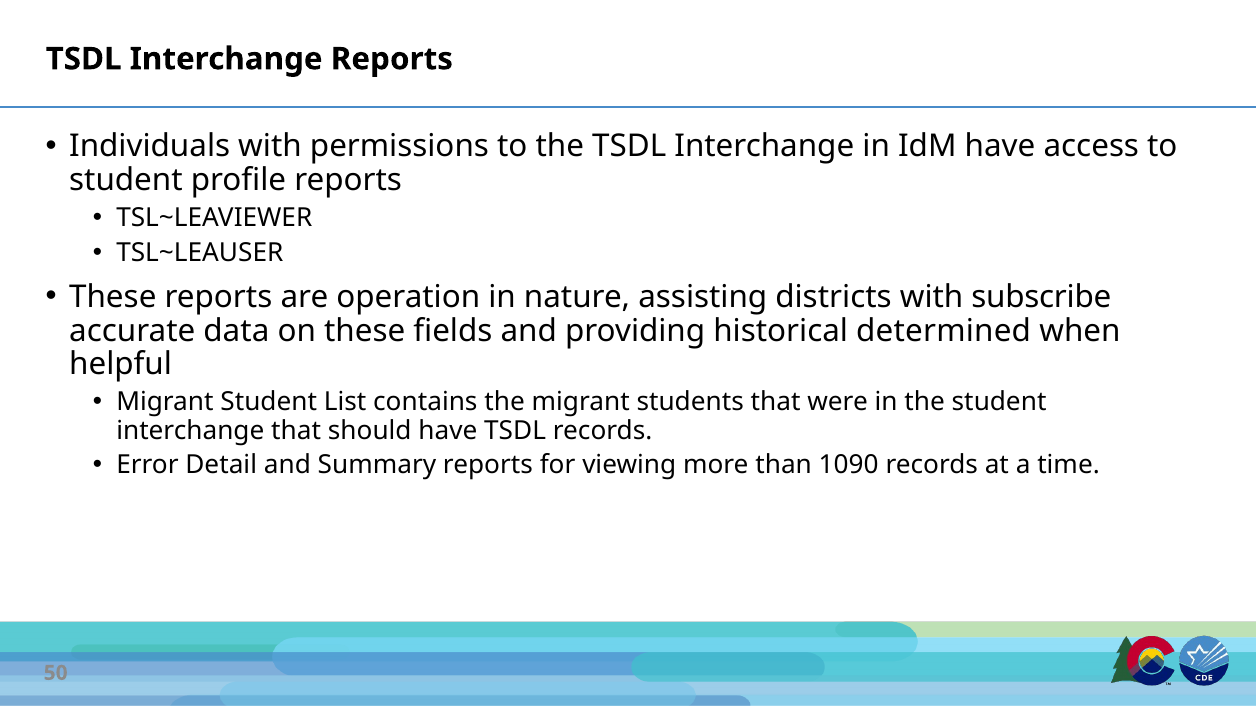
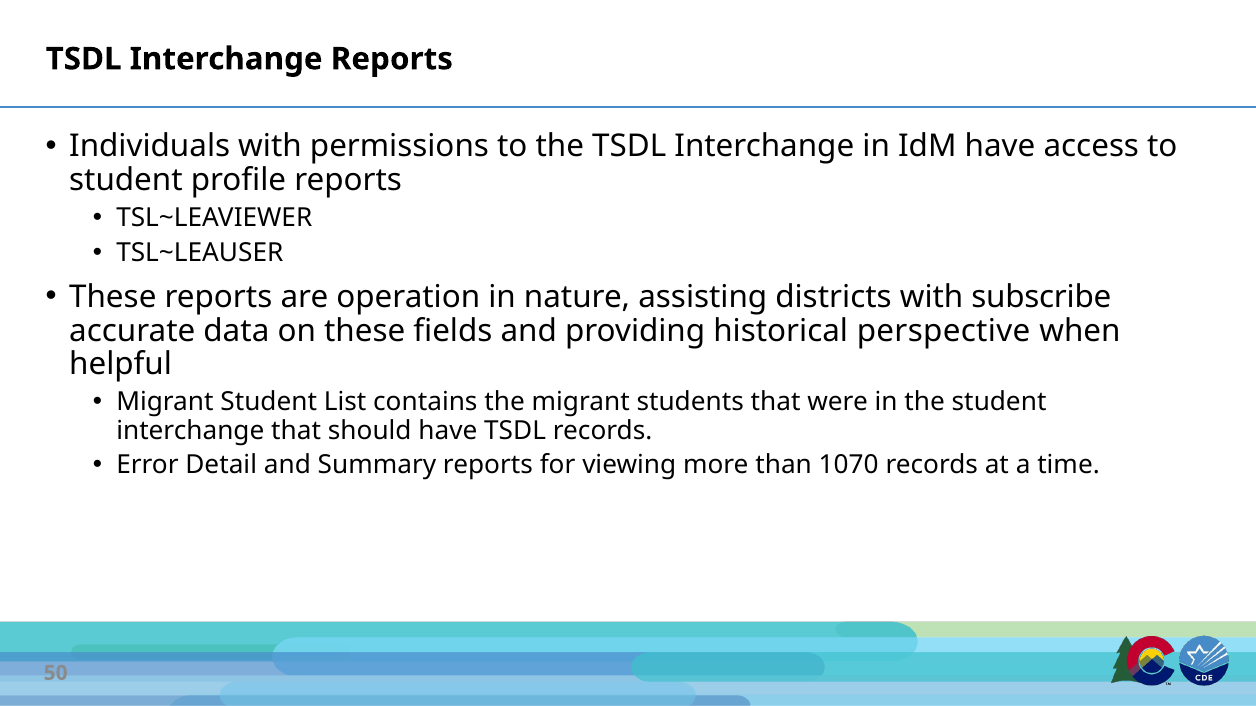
determined: determined -> perspective (944, 331)
1090: 1090 -> 1070 (849, 466)
